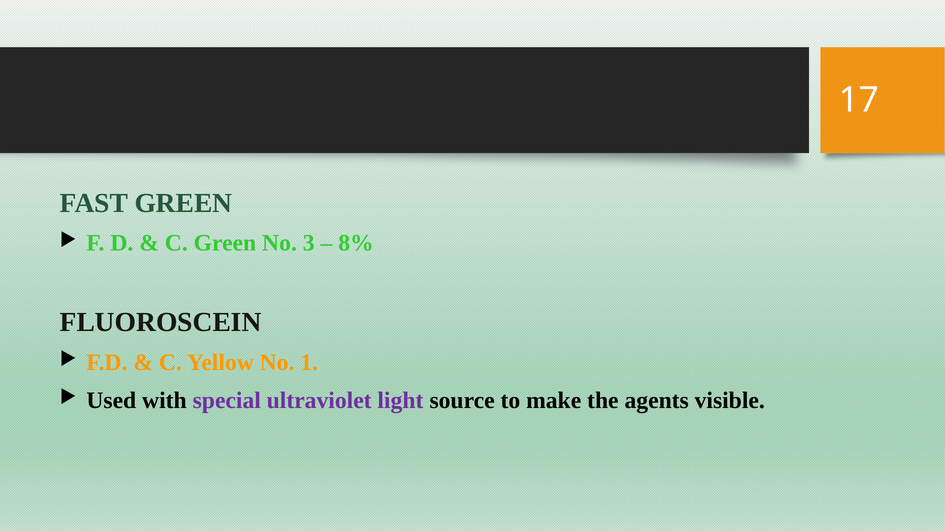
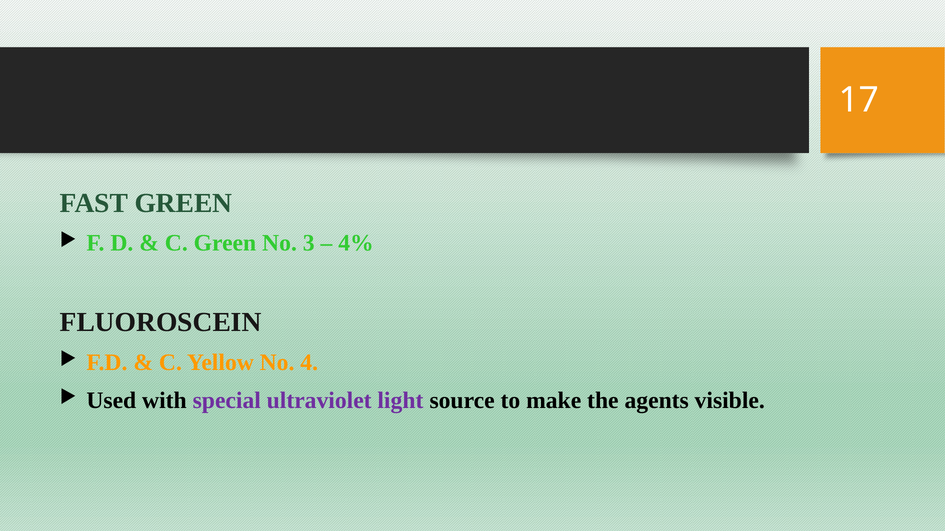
8%: 8% -> 4% (356, 243)
1: 1 -> 4 (309, 363)
